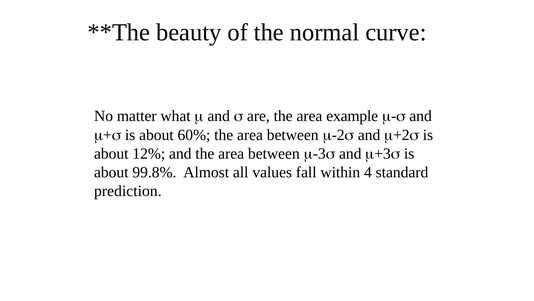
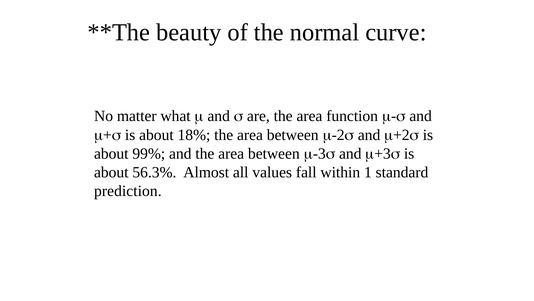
example: example -> function (352, 116)
60%: 60% -> 18% (194, 135)
12%: 12% -> 99% (149, 153)
99.8%: 99.8% -> 56.3% (154, 172)
4: 4 -> 1 (368, 172)
